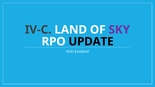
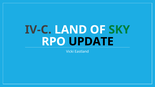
SKY colour: purple -> green (119, 30)
